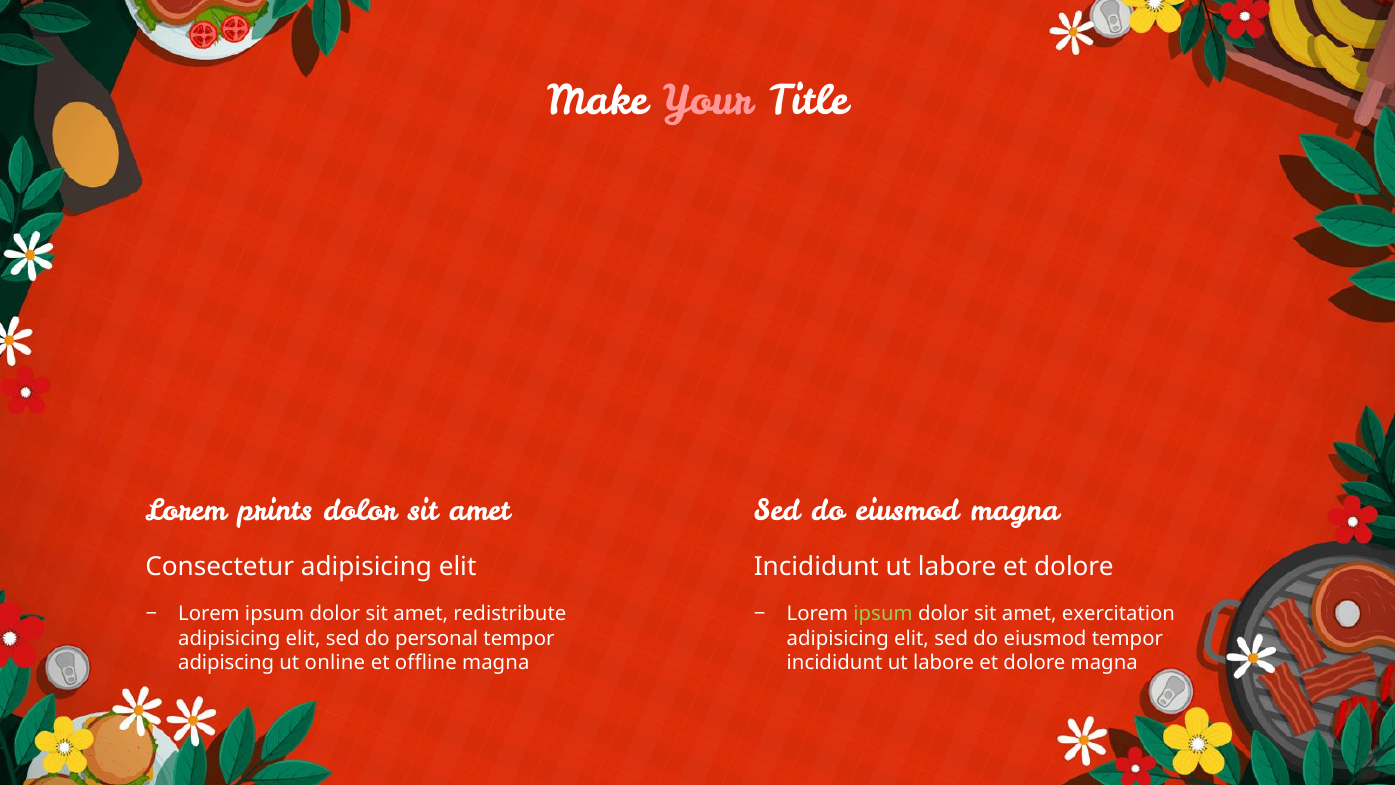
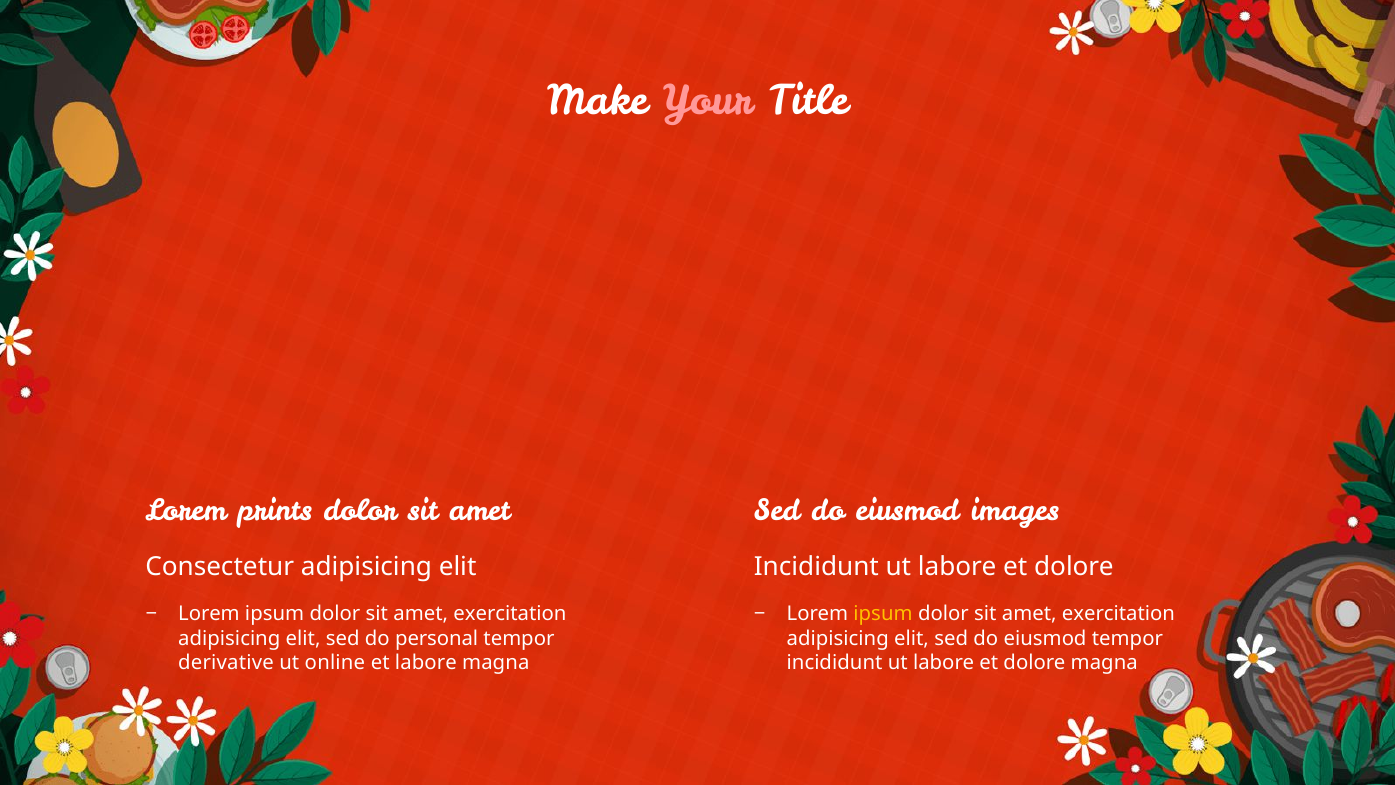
eiusmod magna: magna -> images (1015, 511)
redistribute: redistribute -> exercitation (510, 614)
ipsum colour: light green -> yellow (883, 614)
adipiscing: adipiscing -> derivative (226, 662)
et offline: offline -> labore (426, 662)
